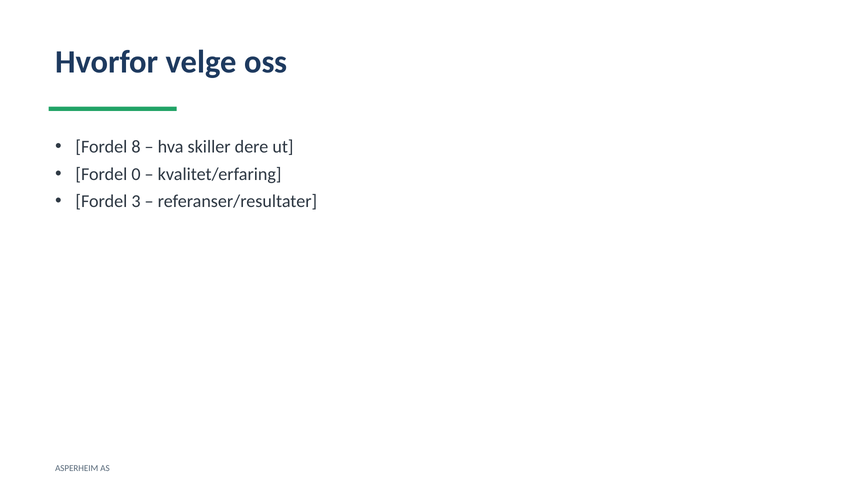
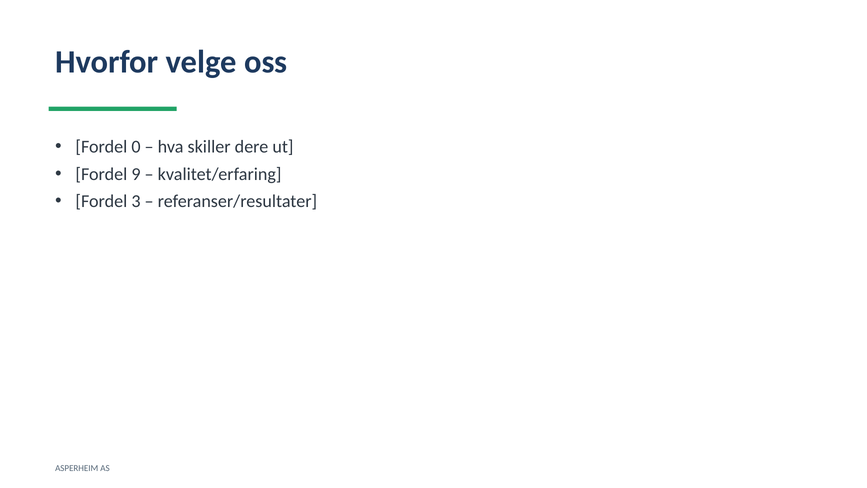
8: 8 -> 0 (136, 147)
0: 0 -> 9 (136, 174)
